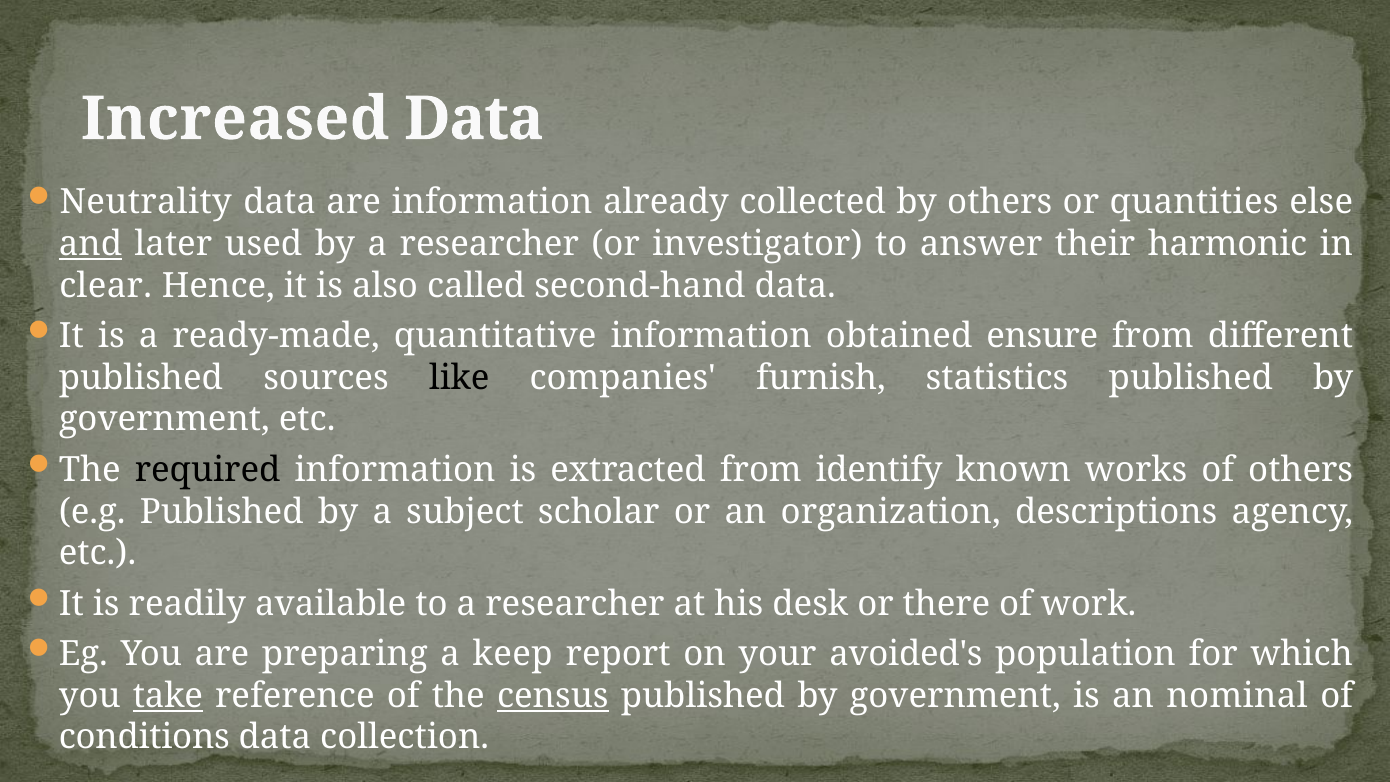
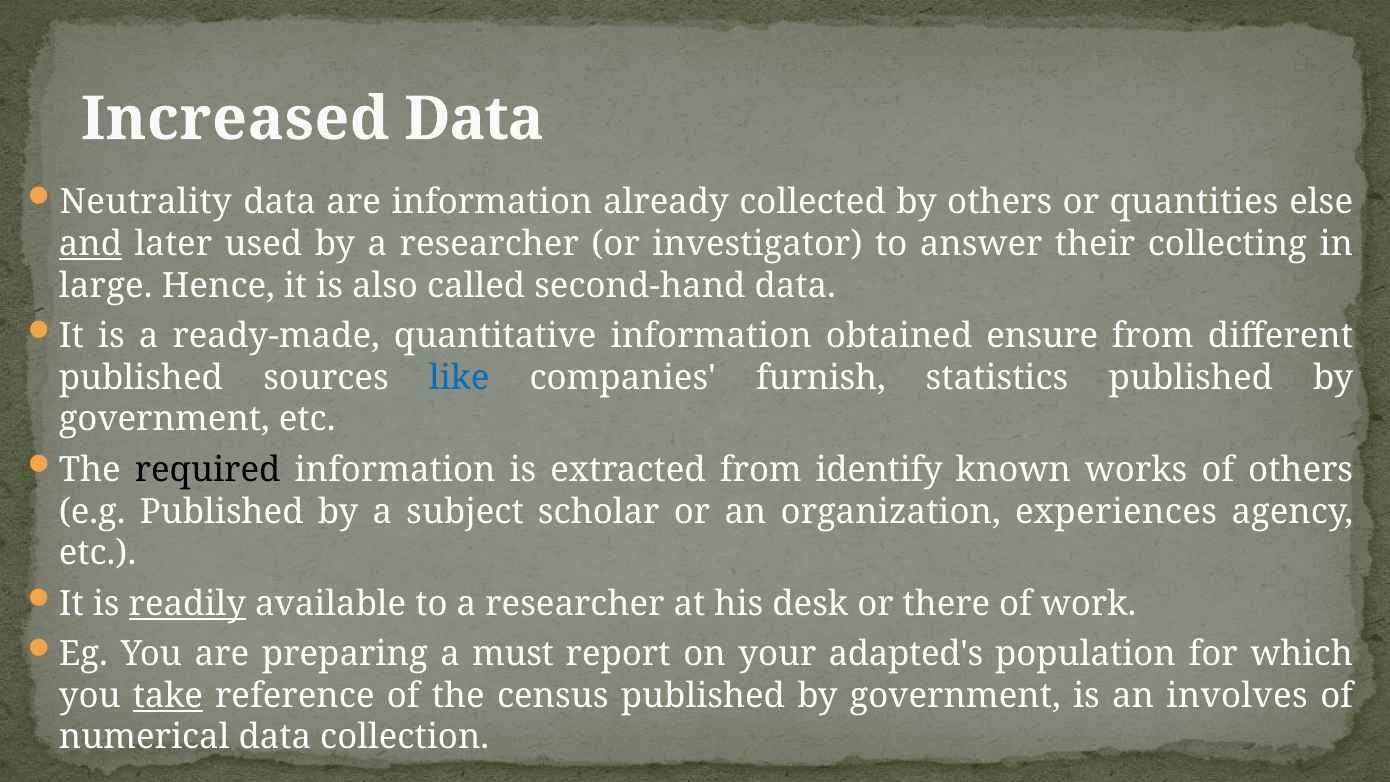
harmonic: harmonic -> collecting (1227, 244)
clear: clear -> large (106, 286)
like colour: black -> blue (459, 378)
descriptions: descriptions -> experiences (1116, 511)
readily underline: none -> present (187, 604)
keep: keep -> must (513, 654)
avoided's: avoided's -> adapted's (906, 654)
census underline: present -> none (553, 696)
nominal: nominal -> involves (1237, 696)
conditions: conditions -> numerical (144, 737)
